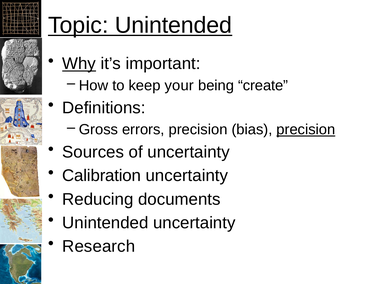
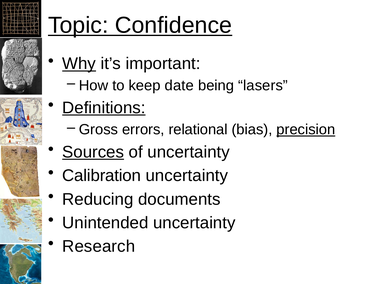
Topic Unintended: Unintended -> Confidence (173, 25)
your: your -> date (179, 85)
create: create -> lasers (263, 85)
Definitions underline: none -> present (104, 108)
errors precision: precision -> relational (198, 130)
Sources underline: none -> present (93, 152)
